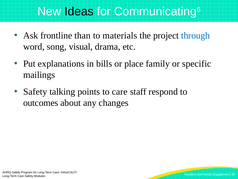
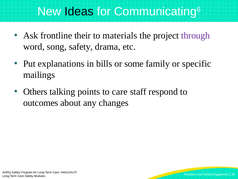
than: than -> their (83, 36)
through colour: blue -> purple (195, 36)
song visual: visual -> safety (81, 47)
place: place -> some (134, 63)
Safety: Safety -> Others (35, 91)
